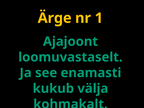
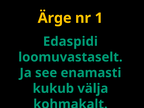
Ajajoont: Ajajoont -> Edaspidi (70, 41)
